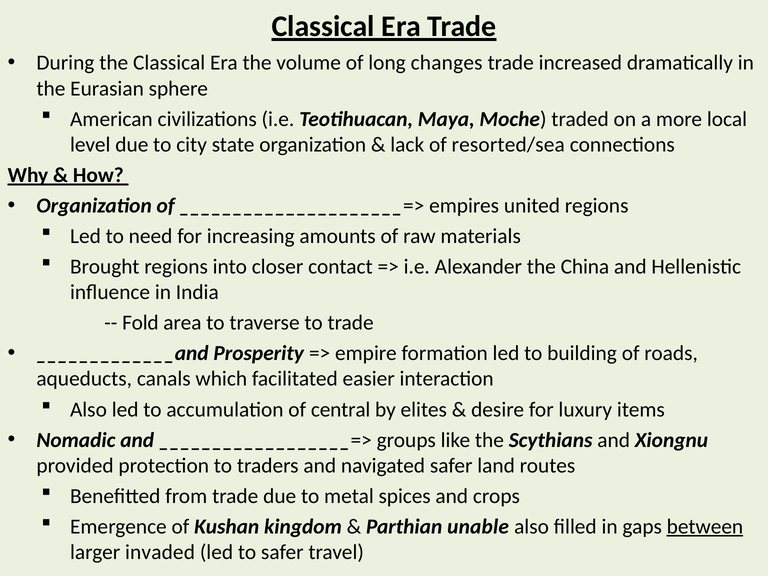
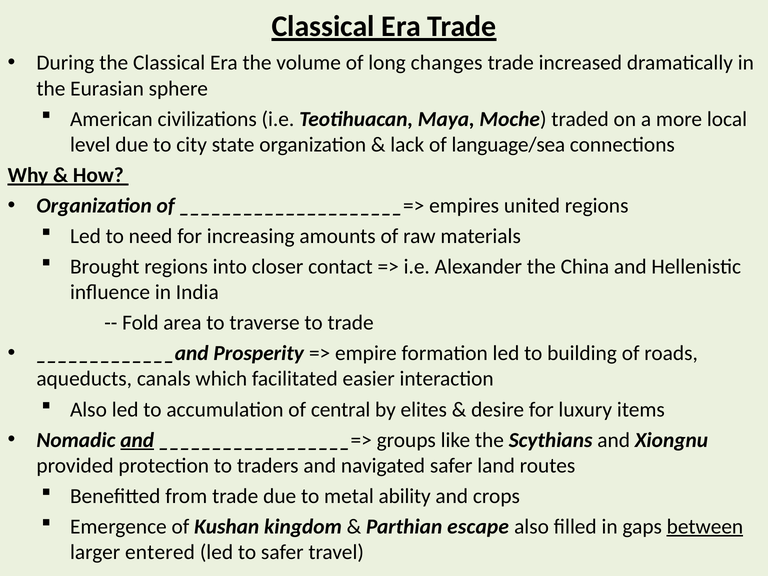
resorted/sea: resorted/sea -> language/sea (508, 145)
and underline: none -> present (137, 440)
spices: spices -> ability (405, 496)
unable: unable -> escape (478, 527)
invaded: invaded -> entered (160, 552)
